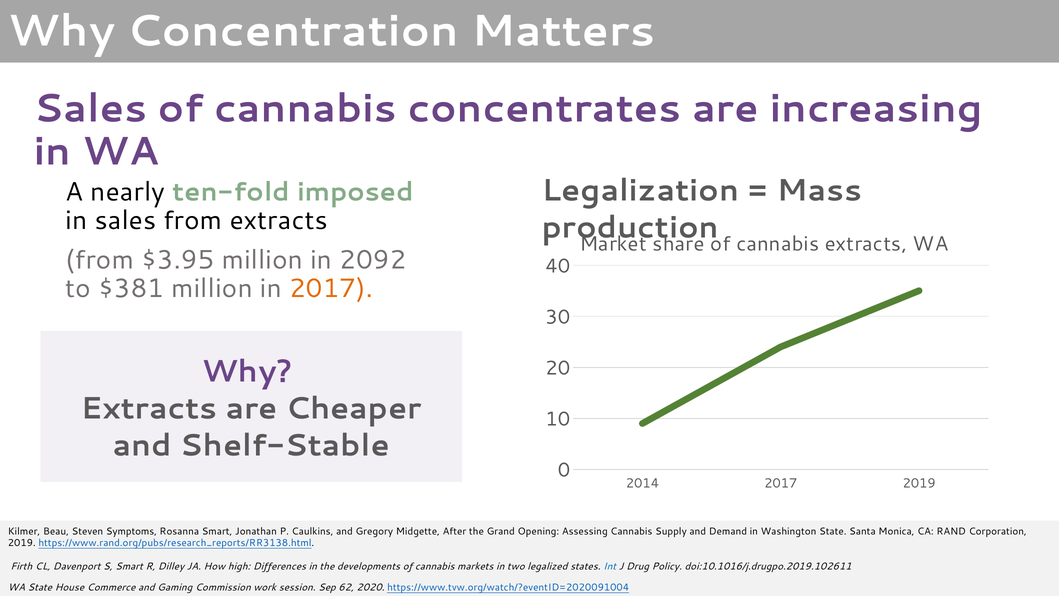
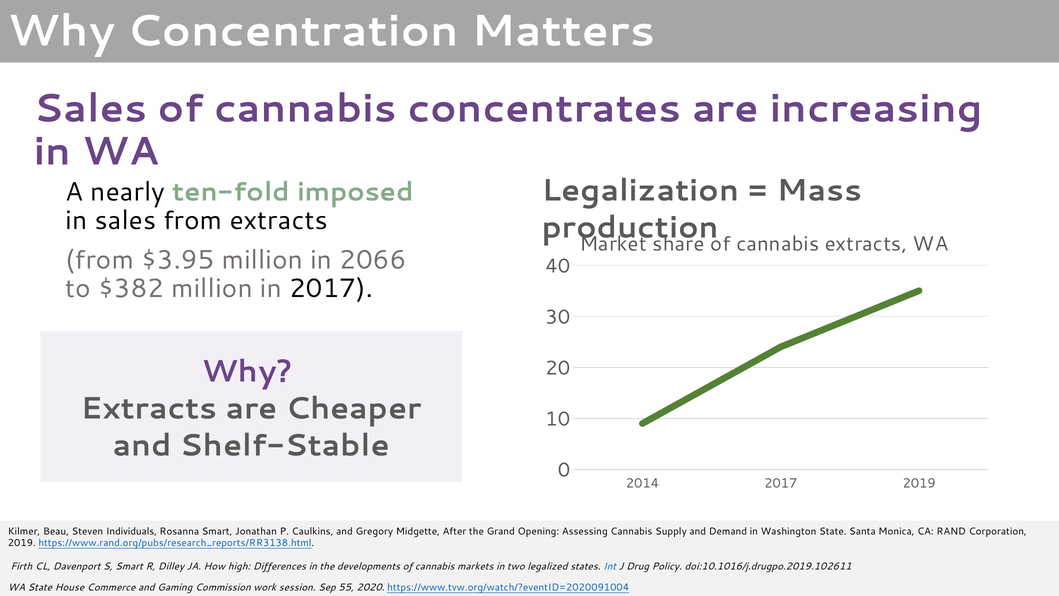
2092: 2092 -> 2066 (373, 260)
$381: $381 -> $382 (131, 289)
2017 colour: orange -> black (331, 289)
Symptoms: Symptoms -> Individuals (131, 531)
62: 62 -> 55 (346, 587)
